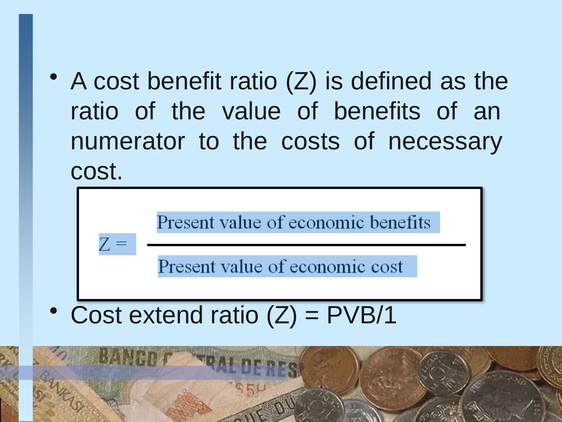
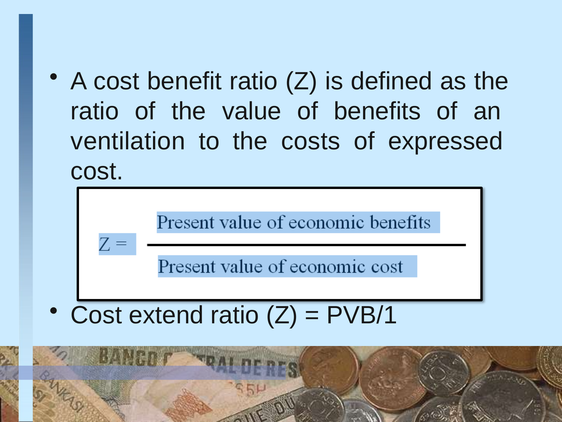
numerator: numerator -> ventilation (128, 141)
necessary: necessary -> expressed (445, 141)
